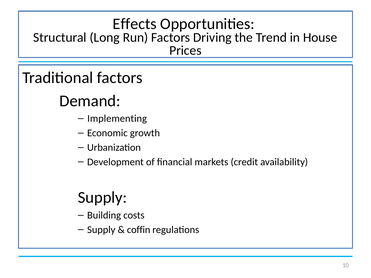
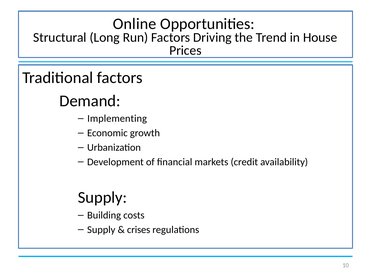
Effects: Effects -> Online (135, 24)
coffin: coffin -> crises (139, 230)
